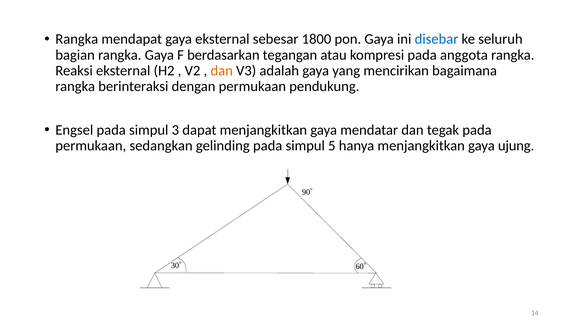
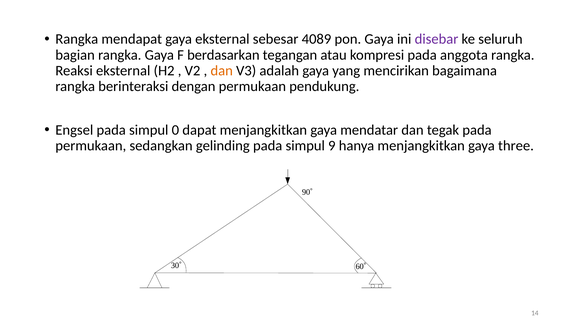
1800: 1800 -> 4089 (316, 39)
disebar colour: blue -> purple (437, 39)
simpul 3: 3 -> 0 (175, 130)
5: 5 -> 9 (332, 146)
ujung: ujung -> three (516, 146)
